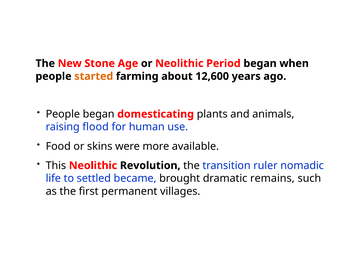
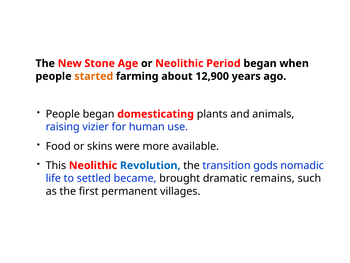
12,600: 12,600 -> 12,900 (212, 76)
flood: flood -> vizier (96, 127)
Revolution colour: black -> blue (150, 165)
ruler: ruler -> gods (266, 165)
